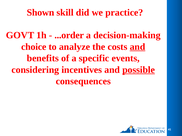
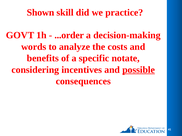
choice: choice -> words (34, 47)
and underline: present -> none (138, 47)
events: events -> notate (126, 58)
